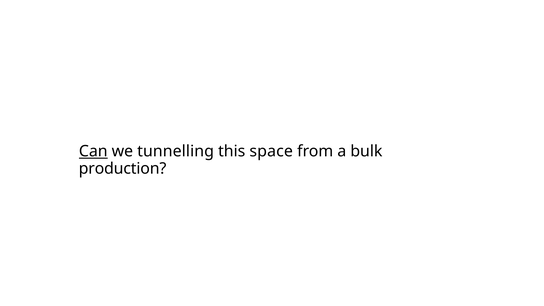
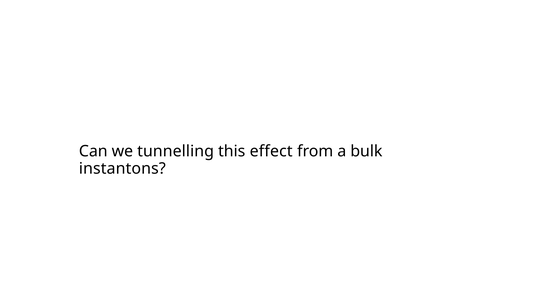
Can underline: present -> none (93, 151)
space: space -> effect (271, 151)
production: production -> instantons (122, 169)
